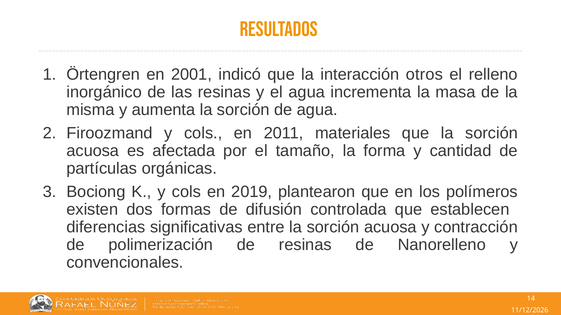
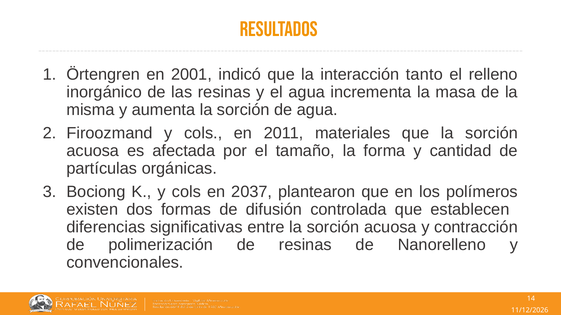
otros: otros -> tanto (424, 75)
2019: 2019 -> 2037 (252, 192)
